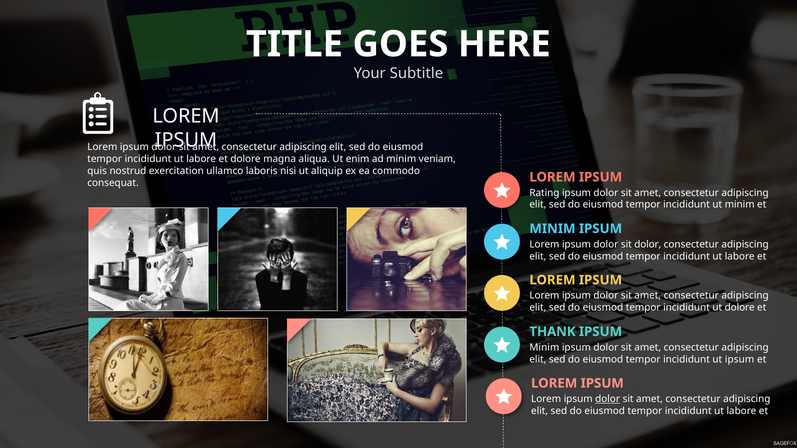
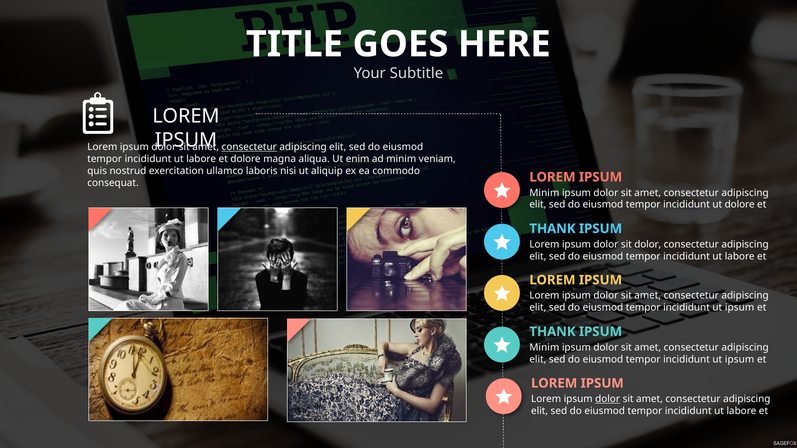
consectetur underline: none -> present (249, 147)
Rating: Rating -> Minim (544, 193)
ut minim: minim -> dolore (740, 205)
MINIM: MINIM -> THANK (553, 229)
dolore: dolore -> ipsum (740, 308)
